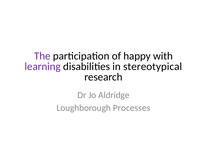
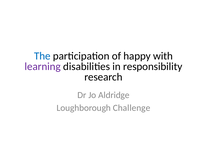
The colour: purple -> blue (42, 56)
stereotypical: stereotypical -> responsibility (153, 67)
Processes: Processes -> Challenge (132, 108)
